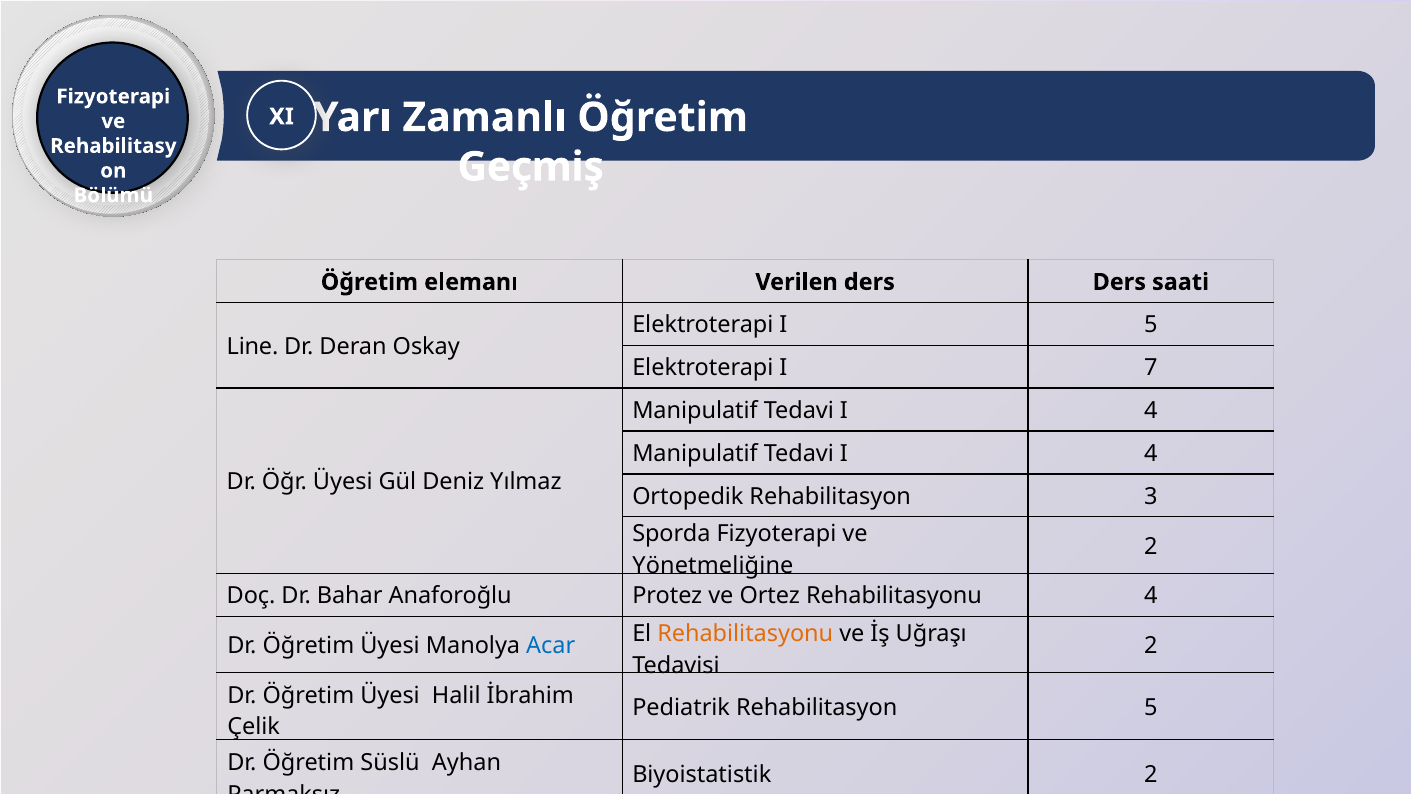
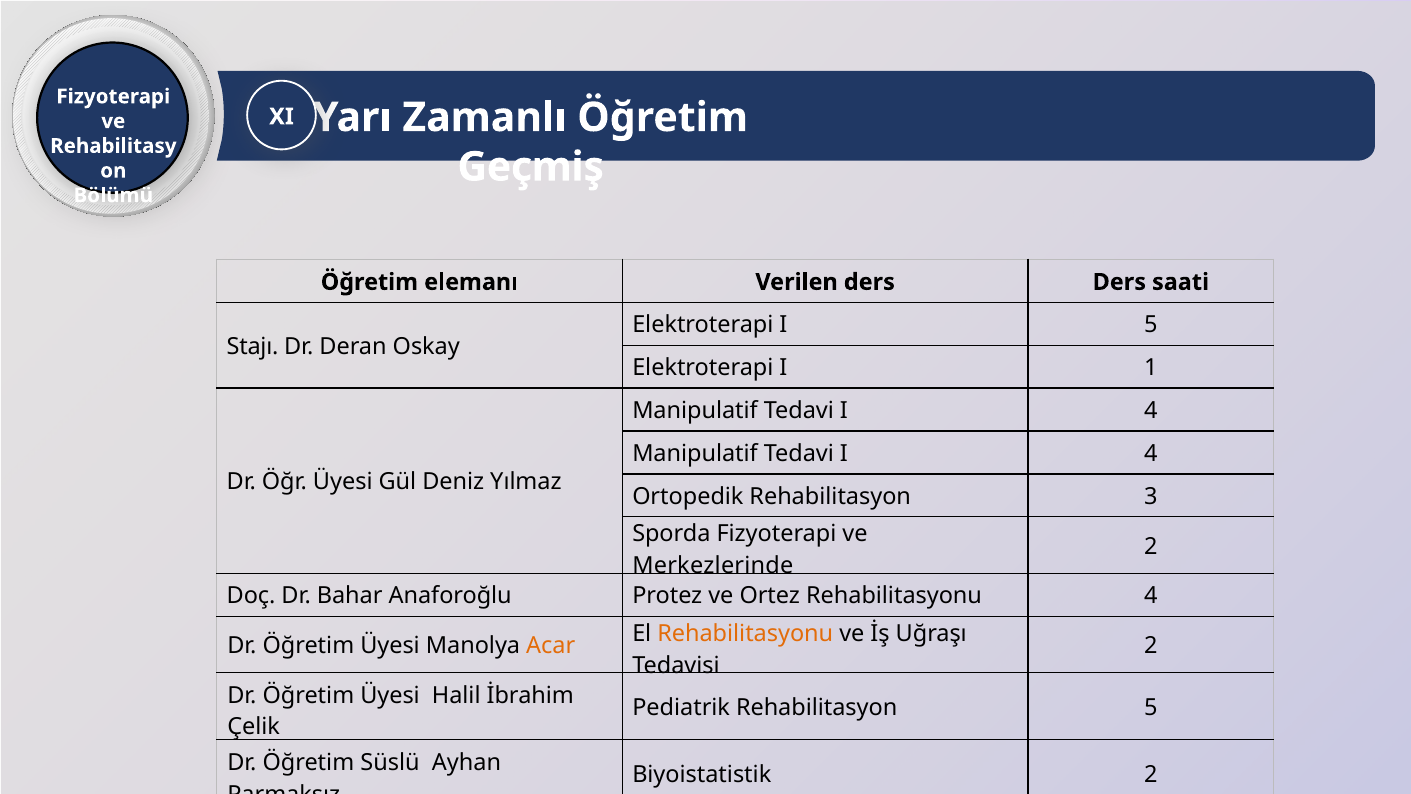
Line: Line -> Stajı (253, 346)
7: 7 -> 1 (1151, 368)
Yönetmeliğine: Yönetmeliğine -> Merkezlerinde (713, 566)
Acar colour: blue -> orange (551, 646)
